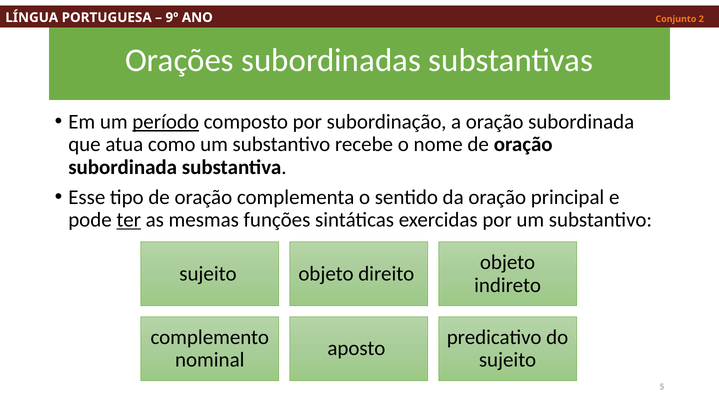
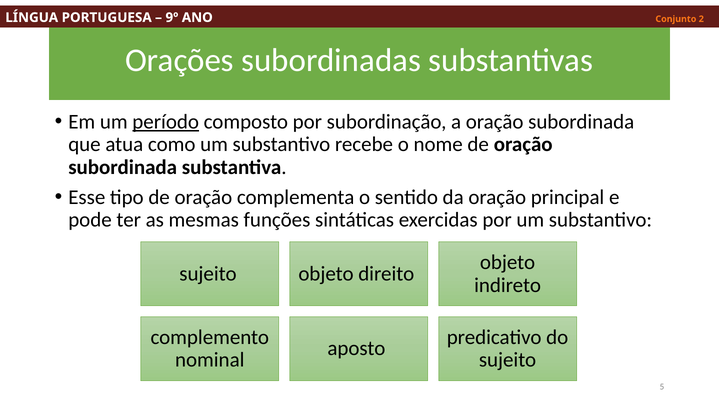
ter underline: present -> none (129, 220)
